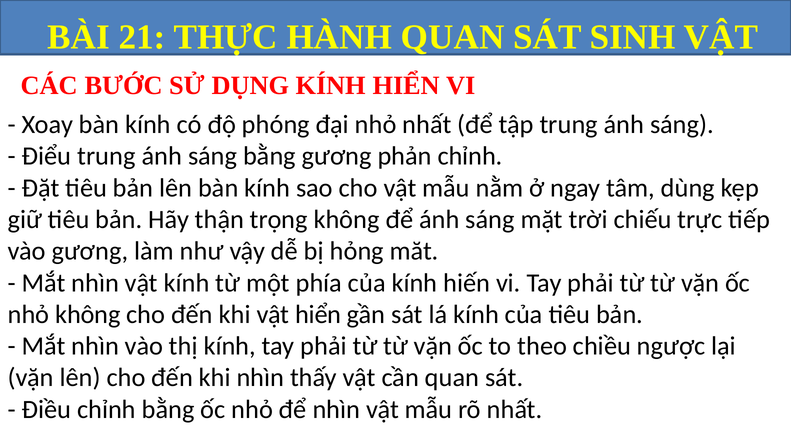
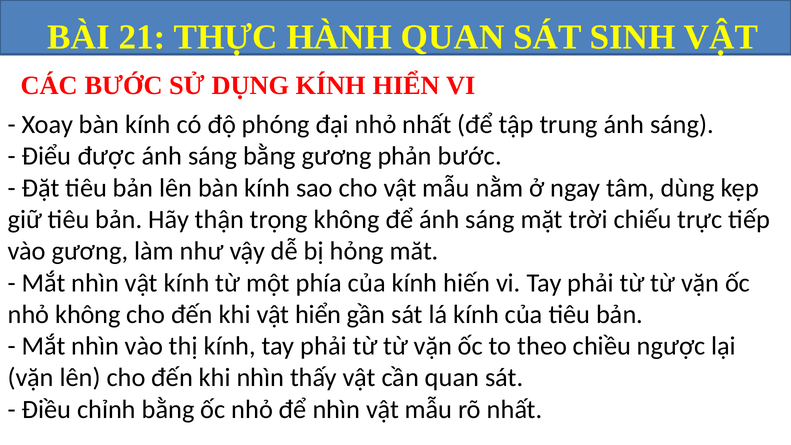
Điểu trung: trung -> được (106, 156)
phản chỉnh: chỉnh -> bước (470, 156)
